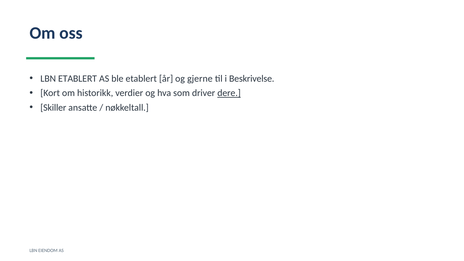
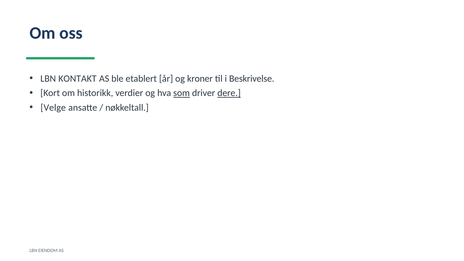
LBN ETABLERT: ETABLERT -> KONTAKT (77, 79)
gjerne: gjerne -> kroner (200, 79)
som underline: none -> present (182, 93)
Skiller: Skiller -> Velge (53, 108)
